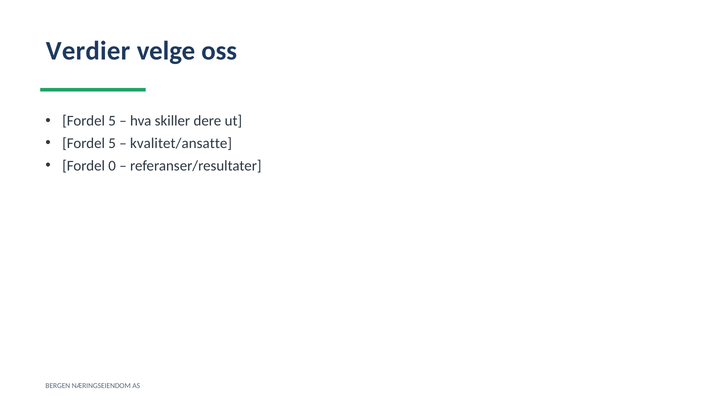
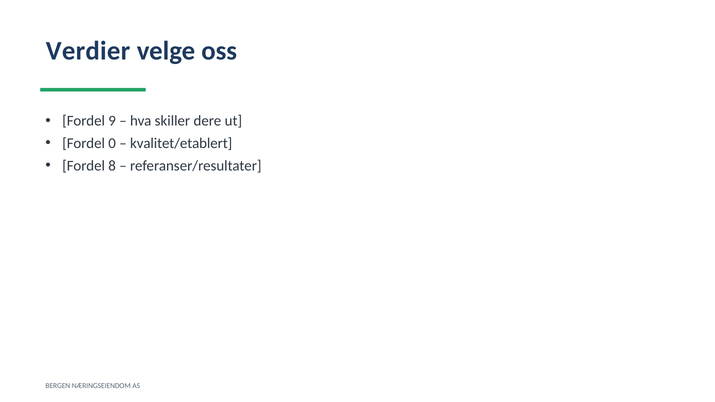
5: 5 -> 9 (112, 121)
5: 5 -> 0 (112, 143)
kvalitet/ansatte: kvalitet/ansatte -> kvalitet/etablert (181, 143)
0: 0 -> 8 (112, 166)
